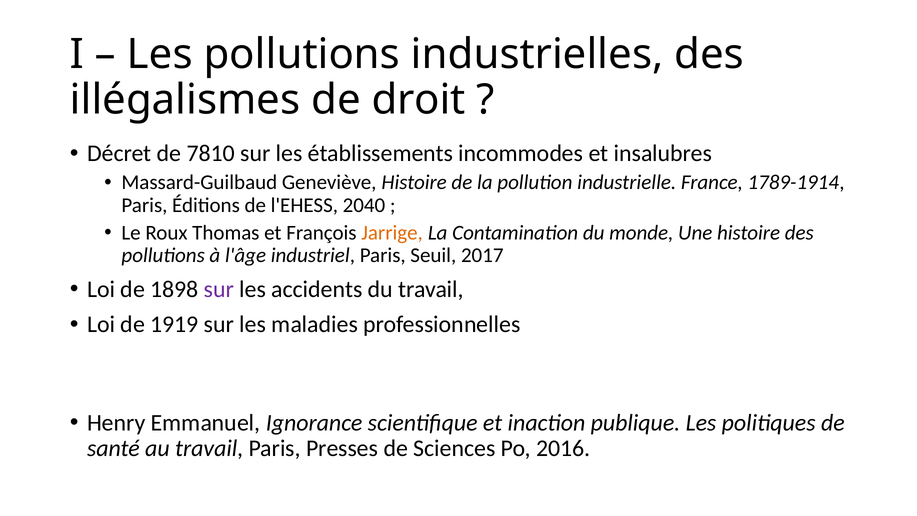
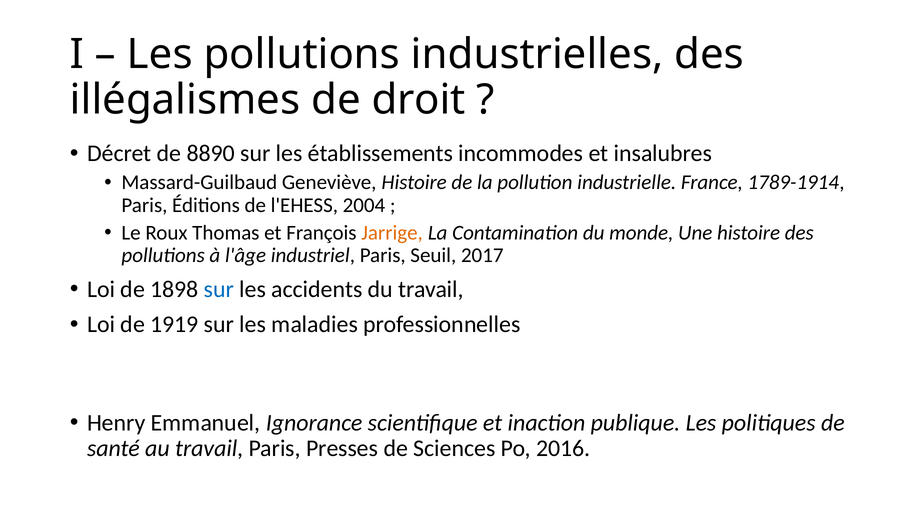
7810: 7810 -> 8890 (211, 153)
2040: 2040 -> 2004 (364, 205)
sur colour: purple -> blue (219, 289)
